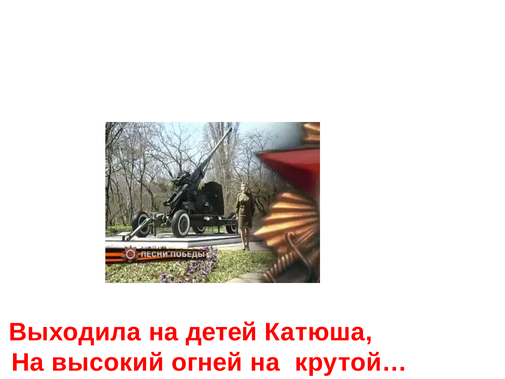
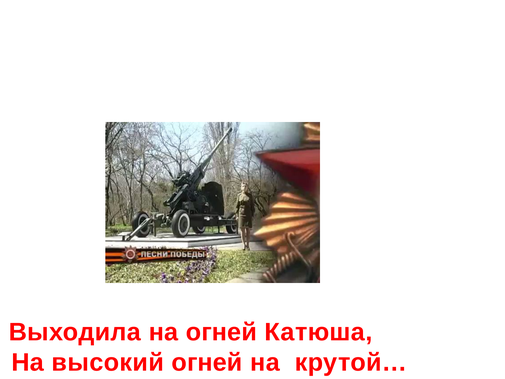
на детей: детей -> огней (221, 332)
